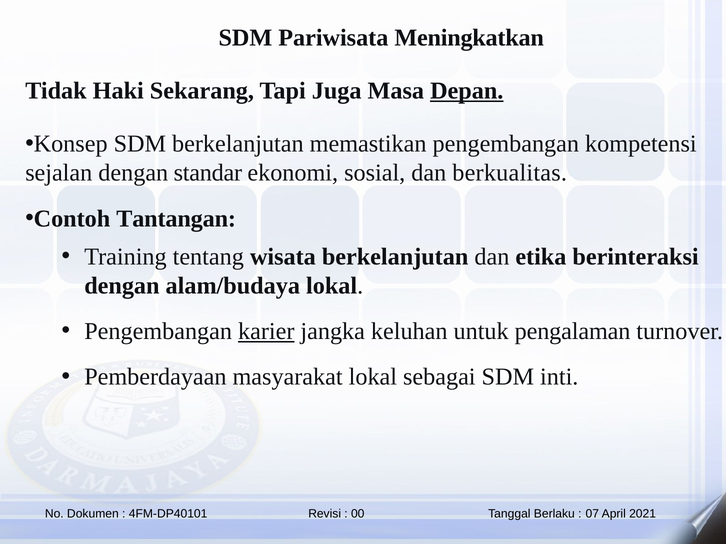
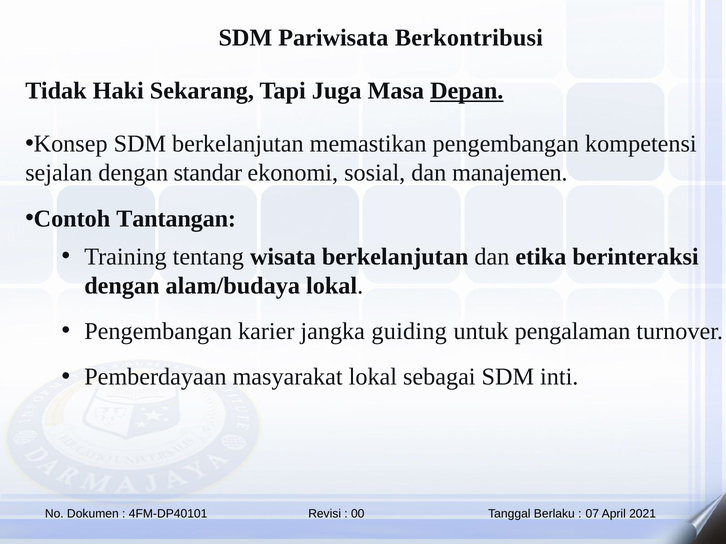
Meningkatkan: Meningkatkan -> Berkontribusi (469, 38)
berkualitas: berkualitas -> manajemen (510, 173)
karier underline: present -> none (266, 332)
keluhan: keluhan -> guiding (409, 332)
